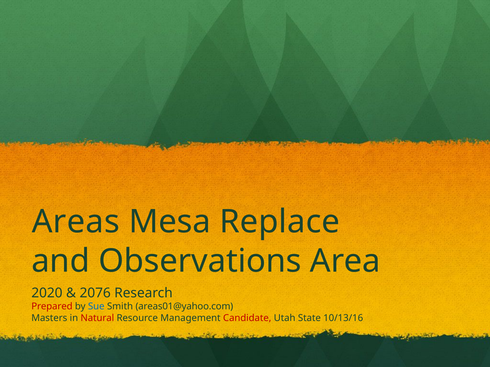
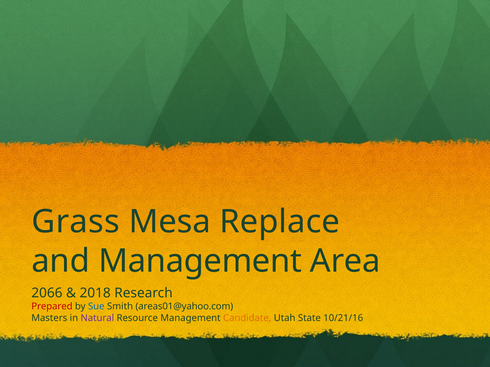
Areas: Areas -> Grass (76, 222)
and Observations: Observations -> Management (200, 261)
2020: 2020 -> 2066 (47, 293)
2076: 2076 -> 2018 (95, 293)
Natural colour: red -> purple (97, 318)
Candidate colour: red -> orange (247, 318)
10/13/16: 10/13/16 -> 10/21/16 (343, 318)
